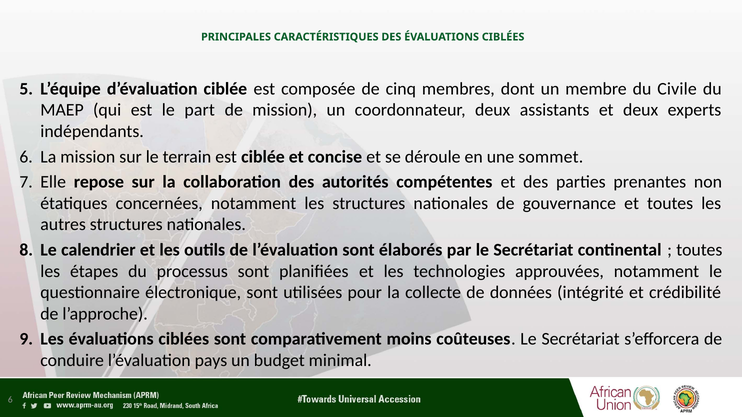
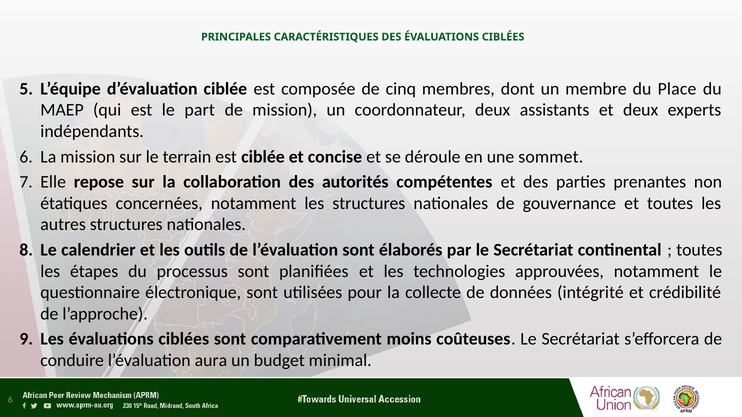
Civile: Civile -> Place (677, 89)
pays: pays -> aura (211, 361)
